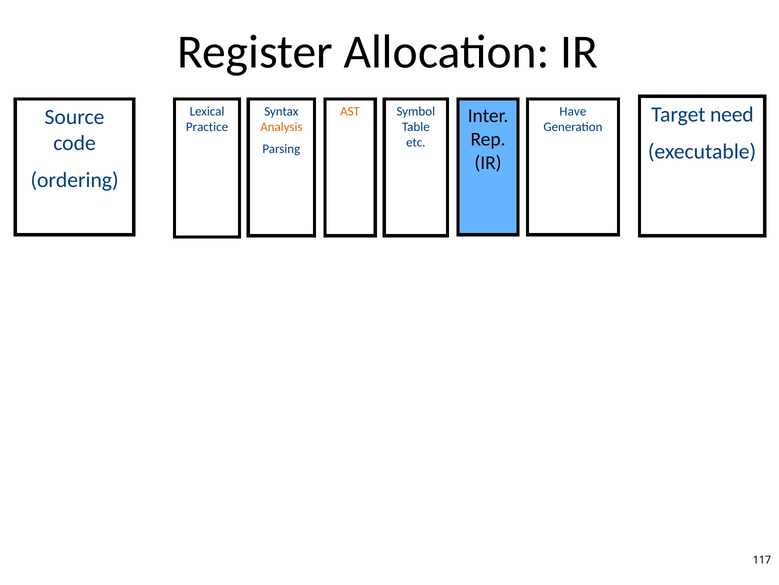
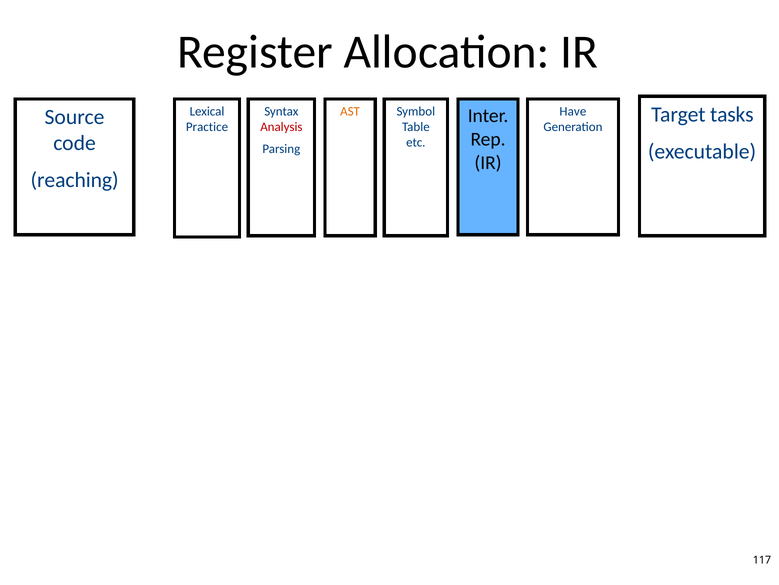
need: need -> tasks (732, 114)
Analysis colour: orange -> red (281, 127)
ordering: ordering -> reaching (75, 180)
